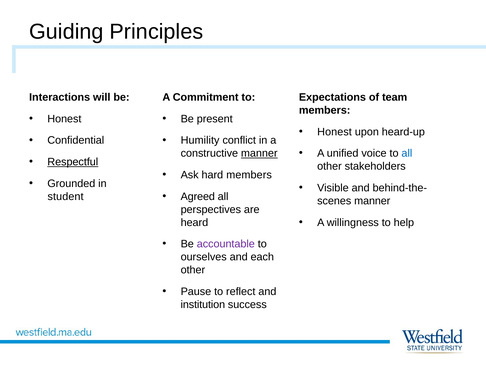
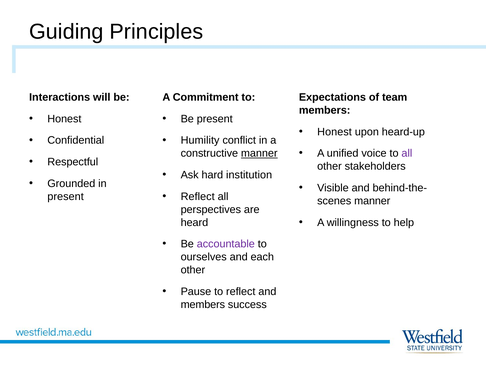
all colour: blue -> purple (407, 153)
Respectful underline: present -> none (73, 162)
hard members: members -> institution (249, 175)
Agreed: Agreed -> Reflect (198, 196)
student: student -> present (66, 196)
institution: institution -> members (203, 304)
